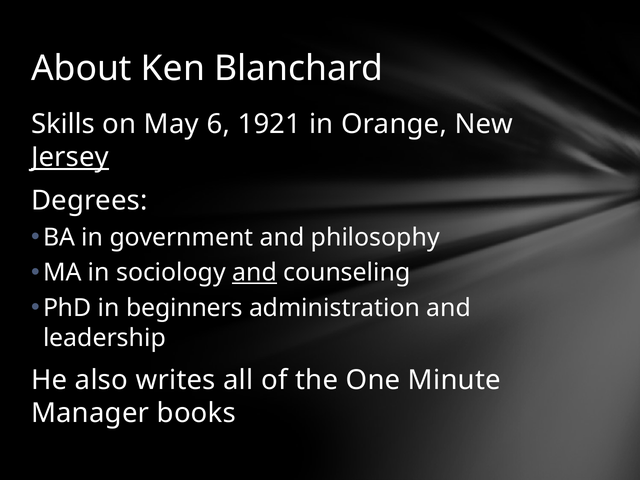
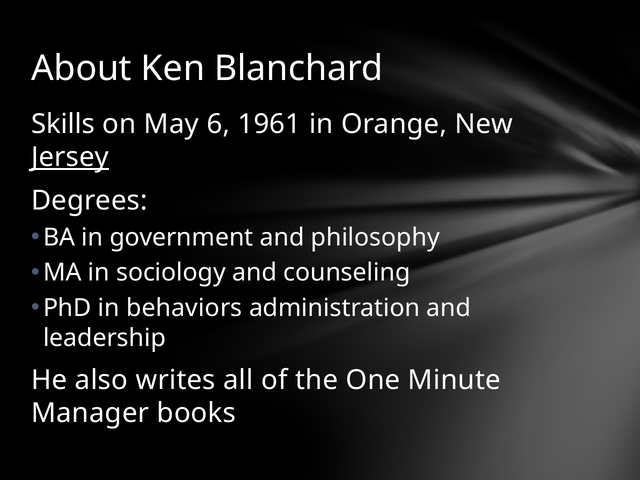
1921: 1921 -> 1961 (269, 124)
and underline: present -> none (255, 273)
beginners: beginners -> behaviors (184, 308)
